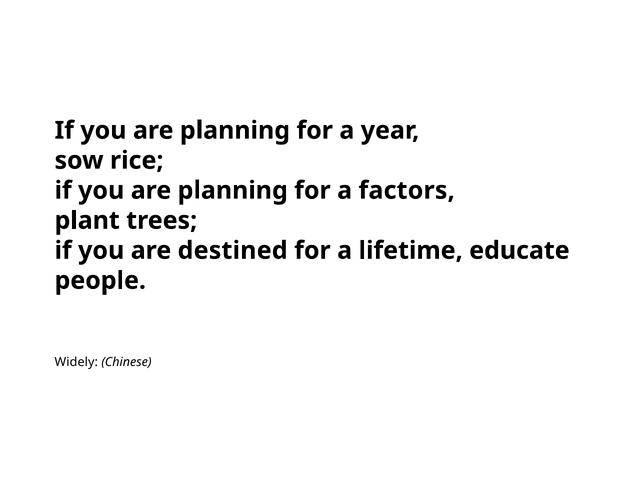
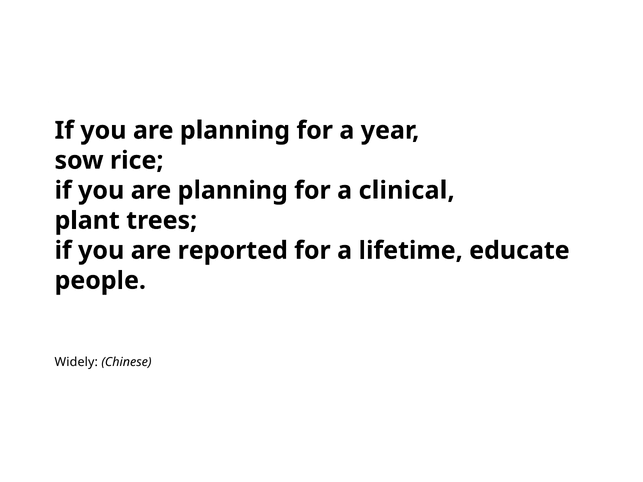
factors: factors -> clinical (407, 191)
destined: destined -> reported (233, 251)
